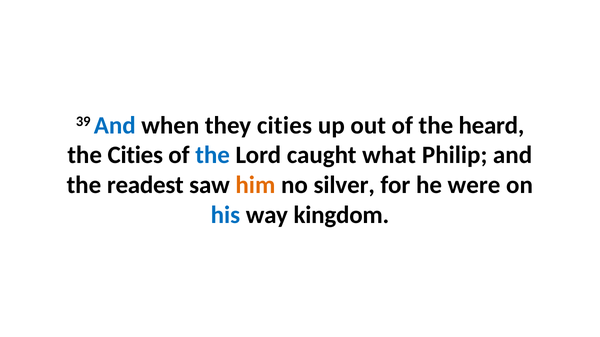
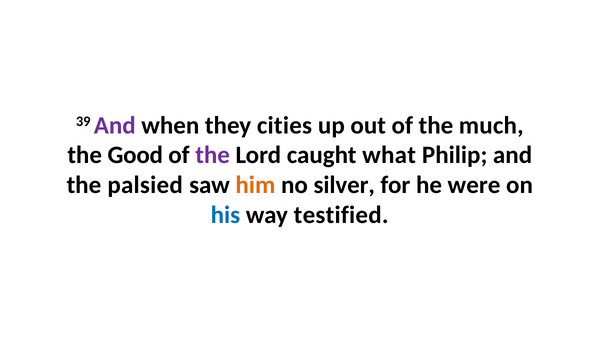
And colour: blue -> purple (115, 125)
heard: heard -> much (491, 125)
the Cities: Cities -> Good (135, 155)
the colour: blue -> purple (213, 155)
readest: readest -> palsied (145, 185)
kingdom: kingdom -> testified (341, 215)
